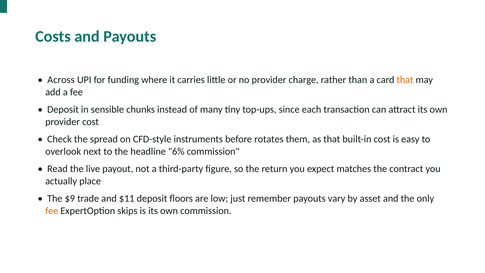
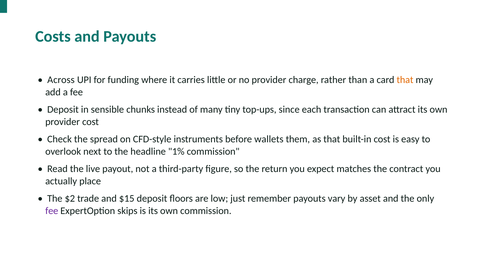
rotates: rotates -> wallets (269, 139)
6%: 6% -> 1% (176, 151)
$9: $9 -> $2 (70, 198)
$11: $11 -> $15 (127, 198)
fee colour: orange -> purple (52, 211)
